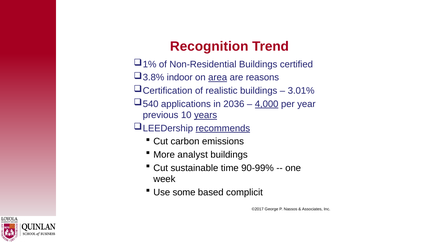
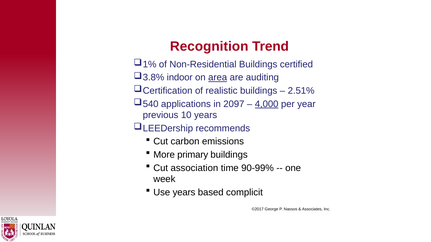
reasons: reasons -> auditing (262, 78)
3.01%: 3.01% -> 2.51% (301, 91)
2036: 2036 -> 2097 (234, 104)
years underline: present -> none (206, 115)
recommends underline: present -> none (223, 129)
analyst: analyst -> primary (193, 155)
sustainable: sustainable -> association (194, 168)
Use some: some -> years (184, 193)
